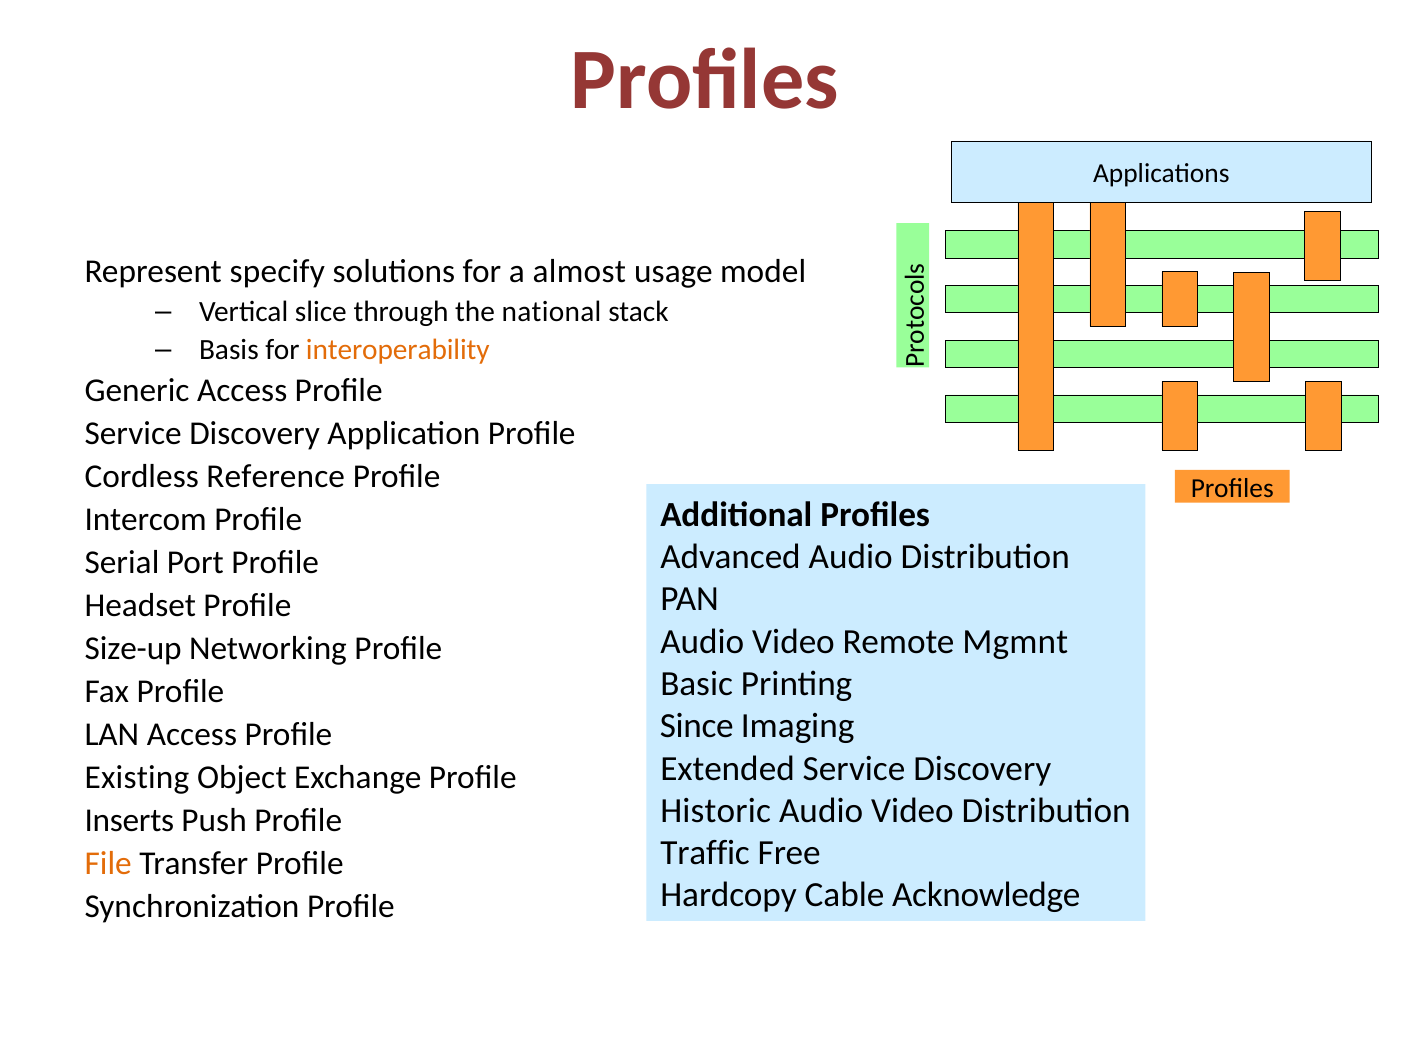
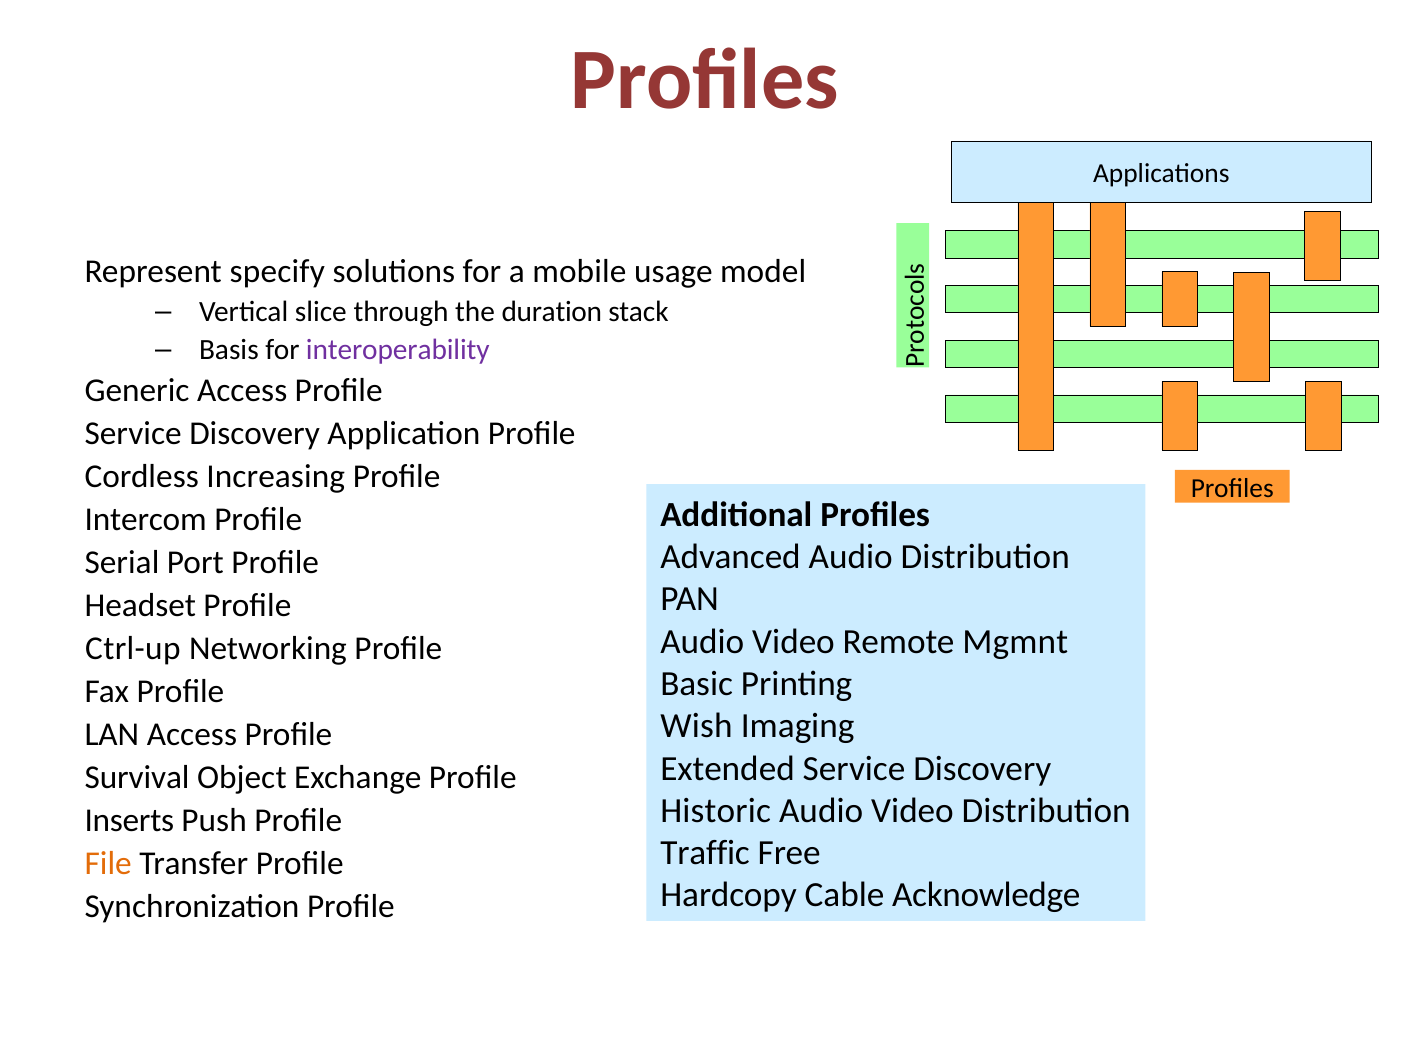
almost: almost -> mobile (579, 272)
national: national -> duration (552, 312)
interoperability colour: orange -> purple (398, 350)
Reference: Reference -> Increasing (276, 477)
Size-up: Size-up -> Ctrl-up (133, 649)
Since: Since -> Wish (696, 726)
Existing: Existing -> Survival (137, 778)
